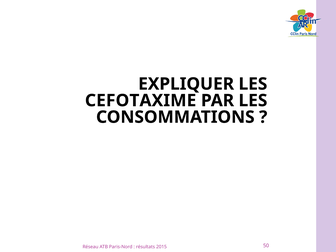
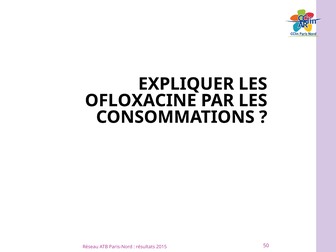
CEFOTAXIME: CEFOTAXIME -> OFLOXACINE (141, 101)
